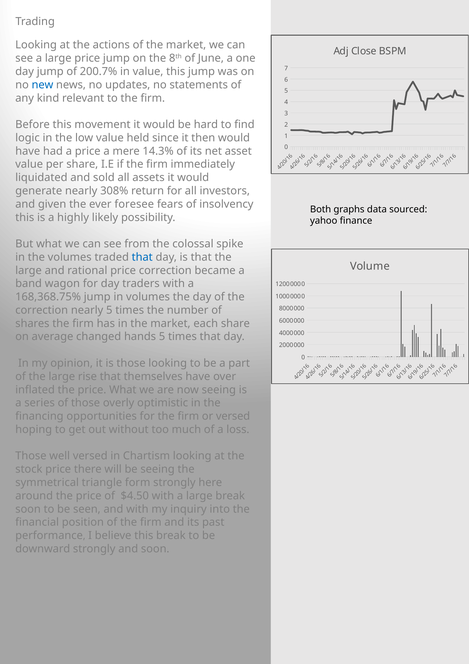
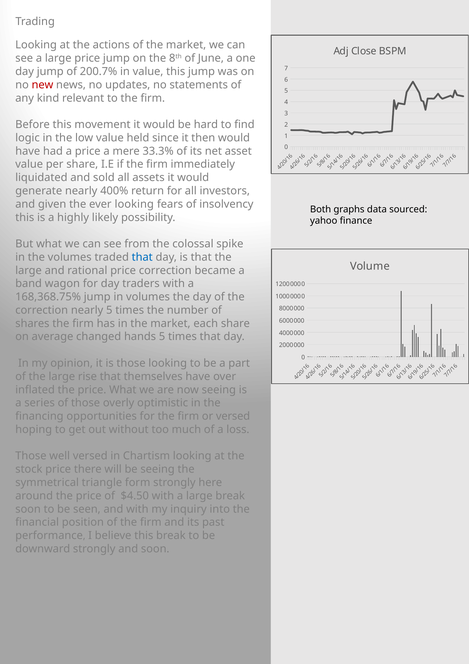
new colour: blue -> red (42, 85)
14.3%: 14.3% -> 33.3% (158, 151)
308%: 308% -> 400% (114, 191)
ever foresee: foresee -> looking (134, 204)
